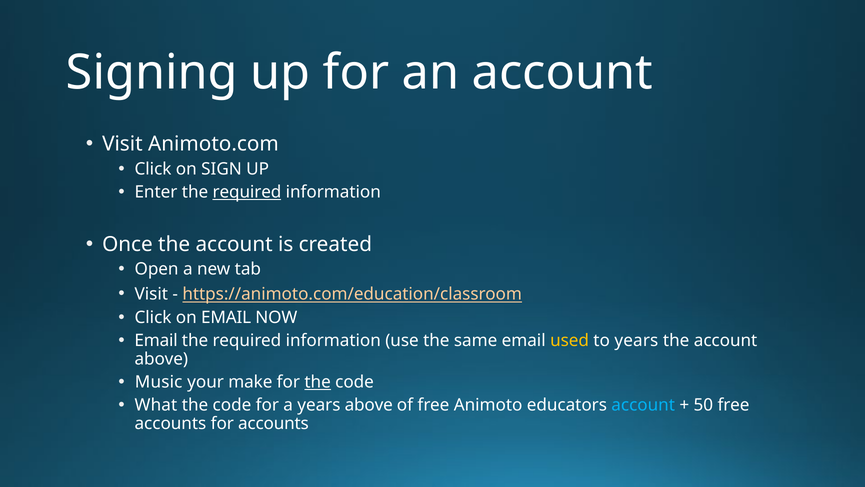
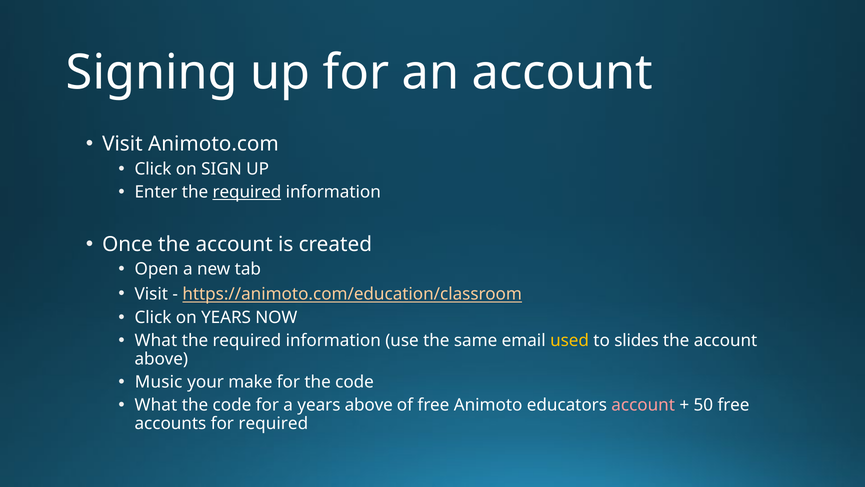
on EMAIL: EMAIL -> YEARS (226, 317)
Email: Email -> What (156, 340)
to years: years -> slides (637, 340)
the underline: present -> none (318, 382)
account colour: light blue -> pink (643, 405)
for accounts: accounts -> required (273, 423)
